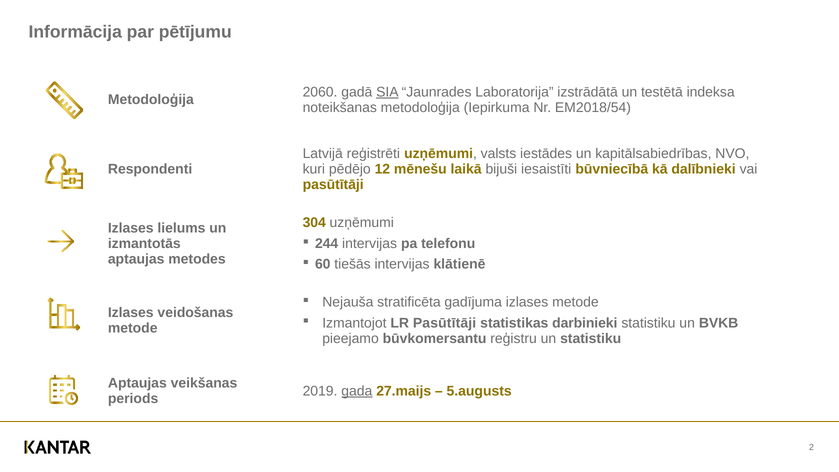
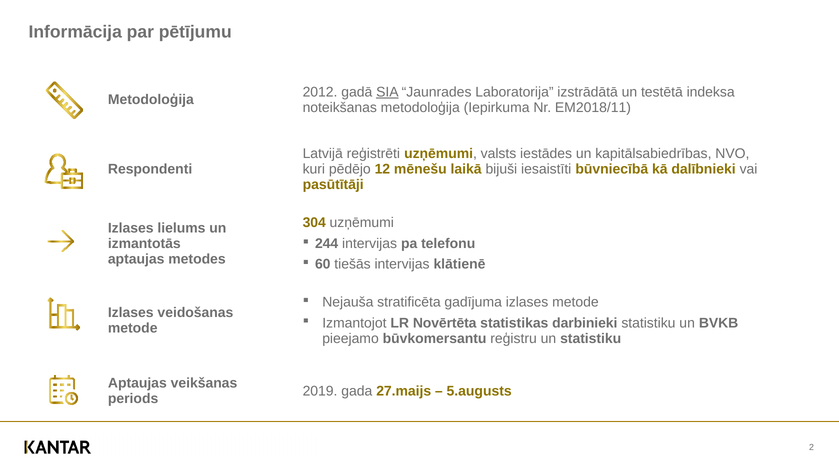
2060: 2060 -> 2012 (320, 92)
EM2018/54: EM2018/54 -> EM2018/11 (593, 107)
LR Pasūtītāji: Pasūtītāji -> Novērtēta (445, 323)
gada underline: present -> none (357, 391)
